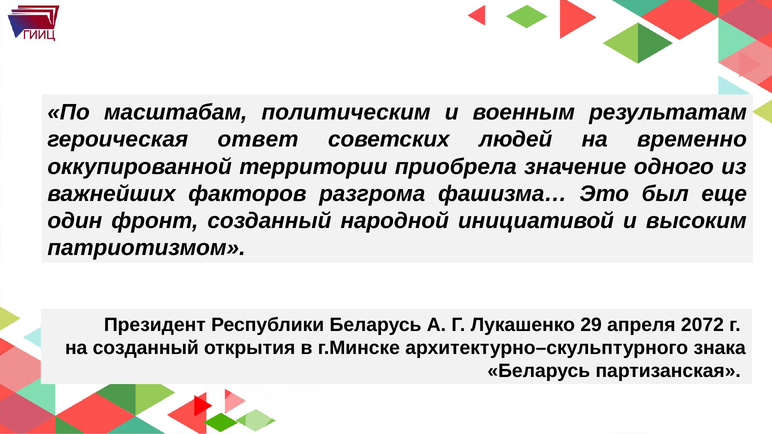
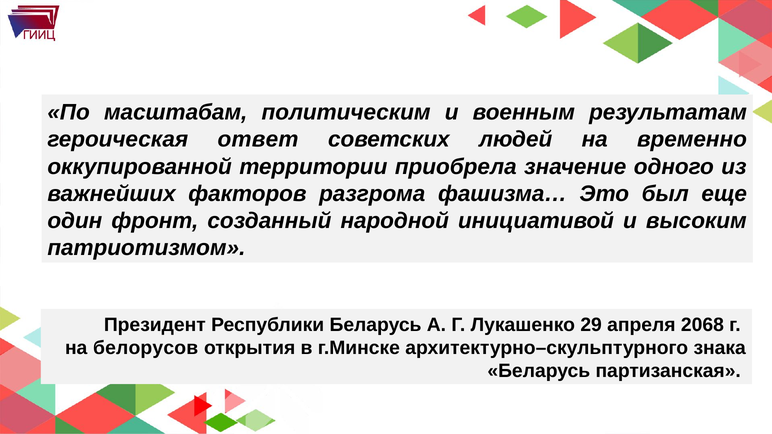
2072: 2072 -> 2068 (702, 325)
на созданный: созданный -> белорусов (146, 348)
